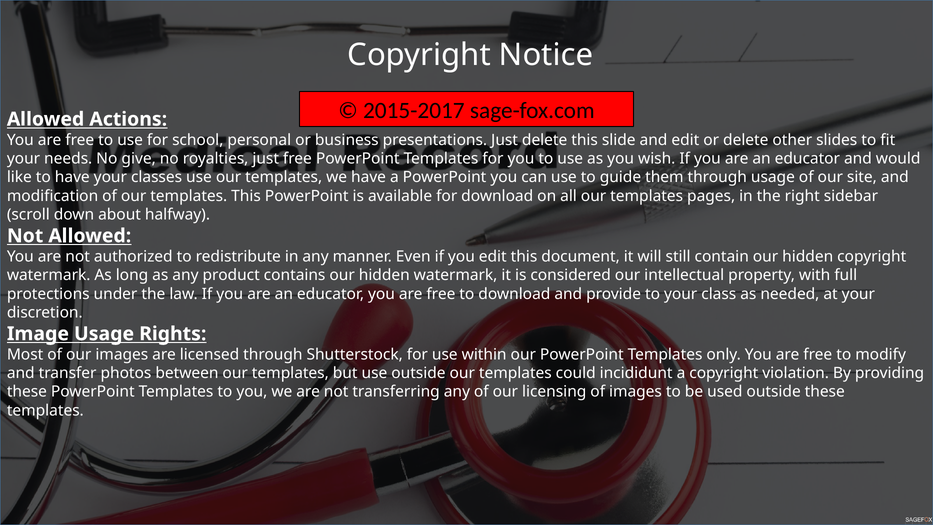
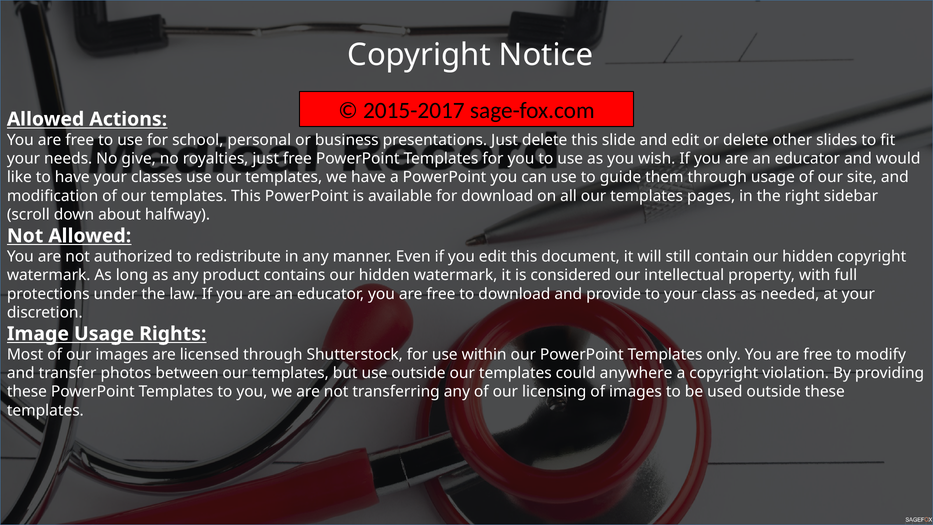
incididunt: incididunt -> anywhere (636, 373)
